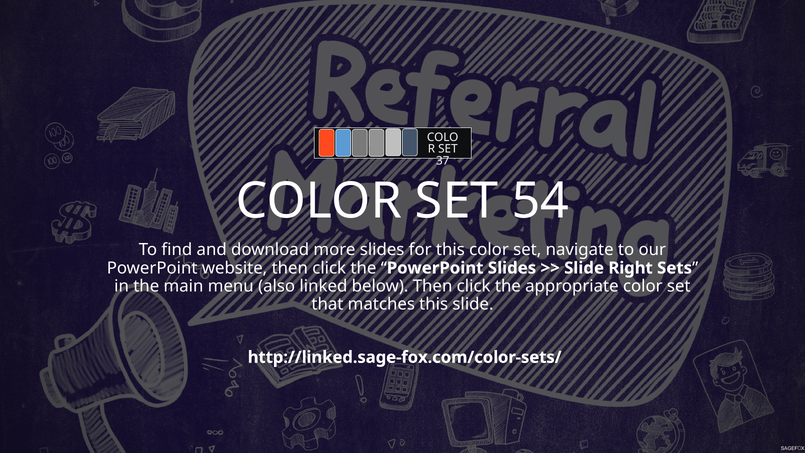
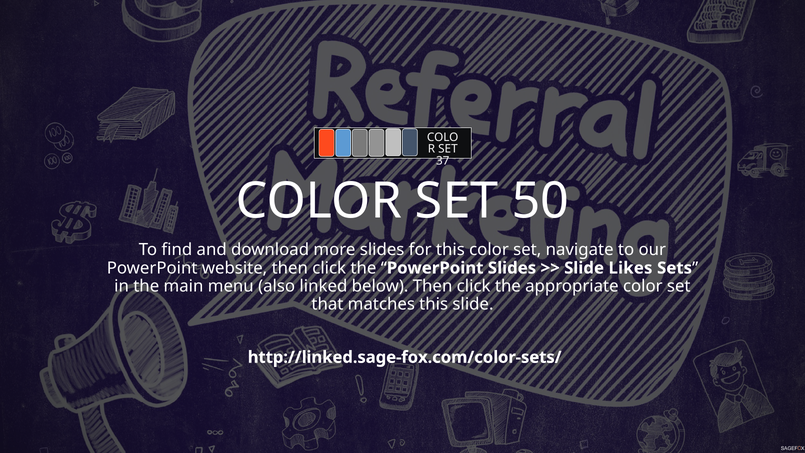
54: 54 -> 50 (540, 201)
Right: Right -> Likes (630, 268)
